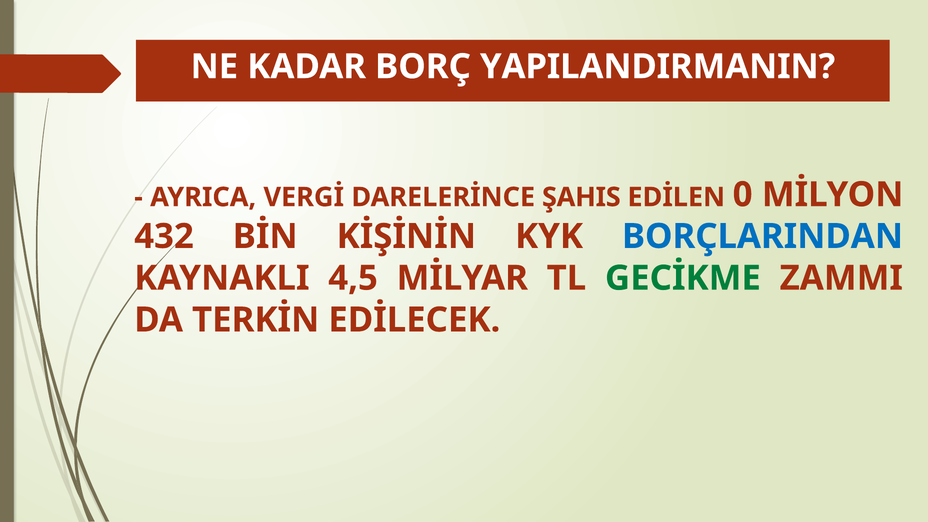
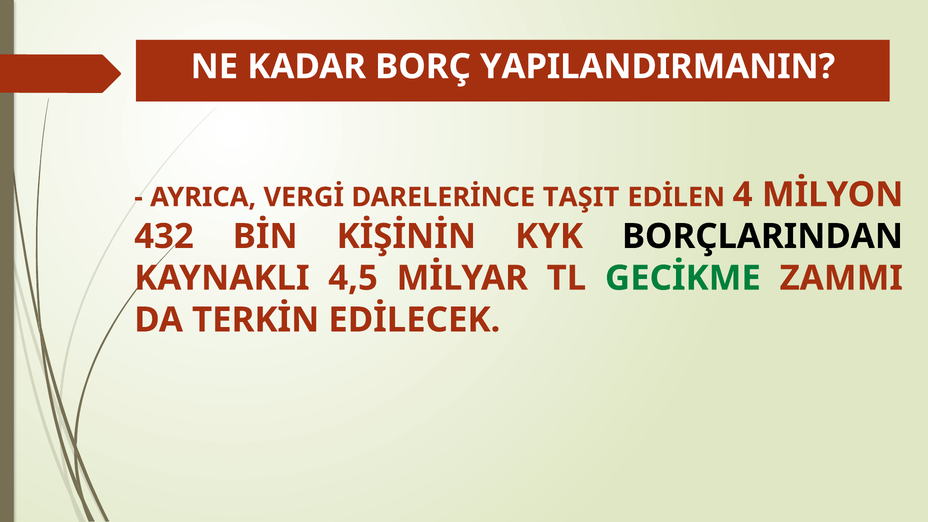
ŞAHIS: ŞAHIS -> TAŞIT (581, 197)
0: 0 -> 4 (743, 195)
BORÇLARINDAN colour: blue -> black (762, 236)
